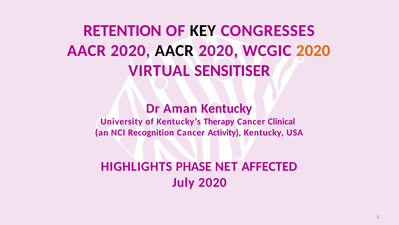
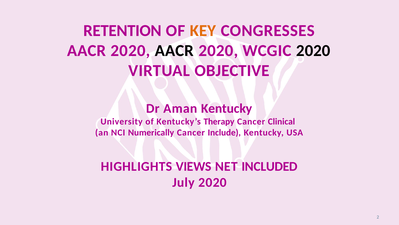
KEY colour: black -> orange (203, 31)
2020 colour: orange -> black (313, 51)
SENSITISER: SENSITISER -> OBJECTIVE (232, 70)
Recognition: Recognition -> Numerically (151, 132)
Activity: Activity -> Include (224, 132)
PHASE: PHASE -> VIEWS (194, 166)
AFFECTED: AFFECTED -> INCLUDED (270, 166)
